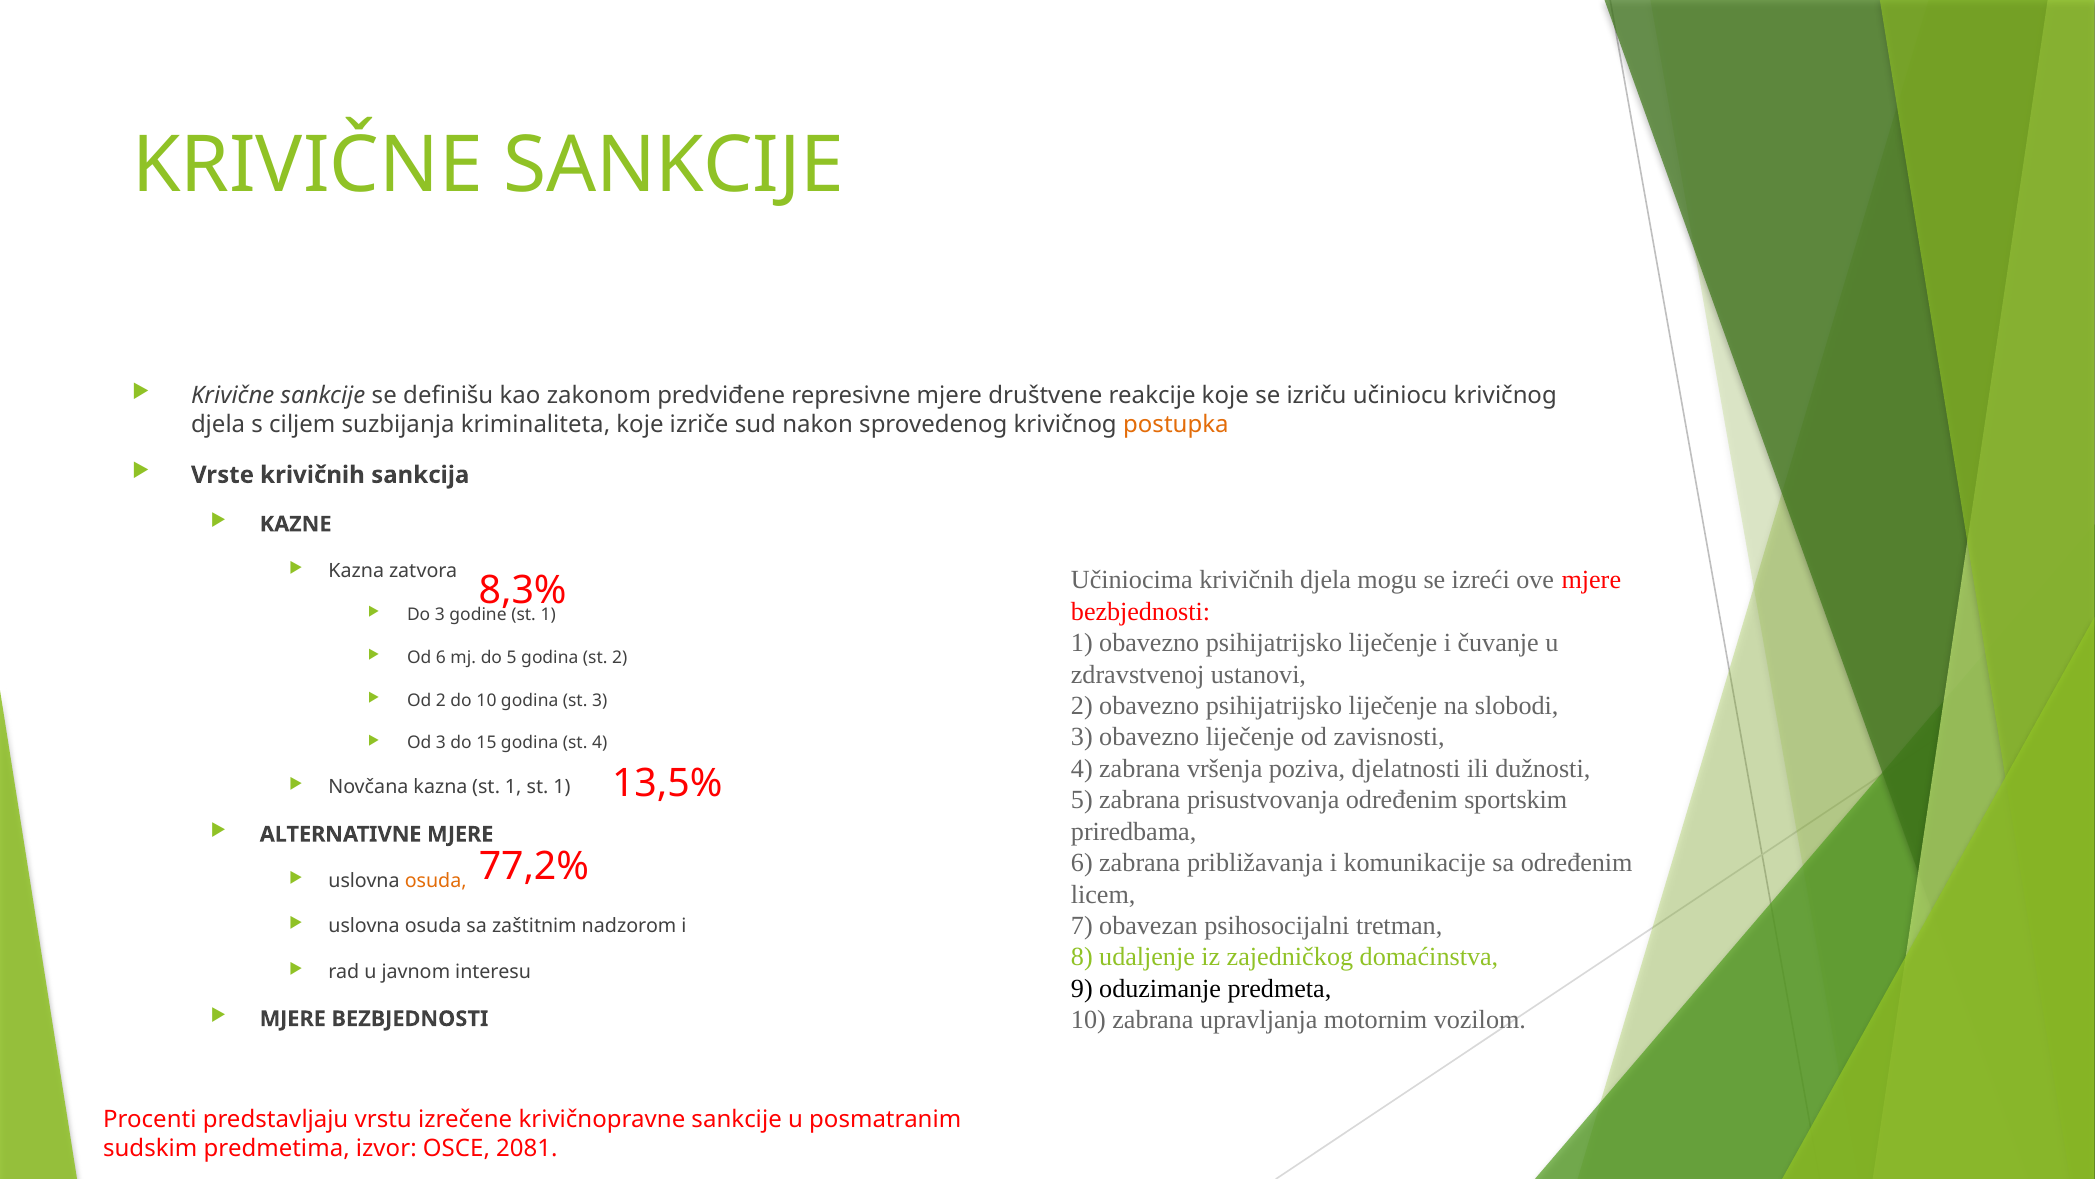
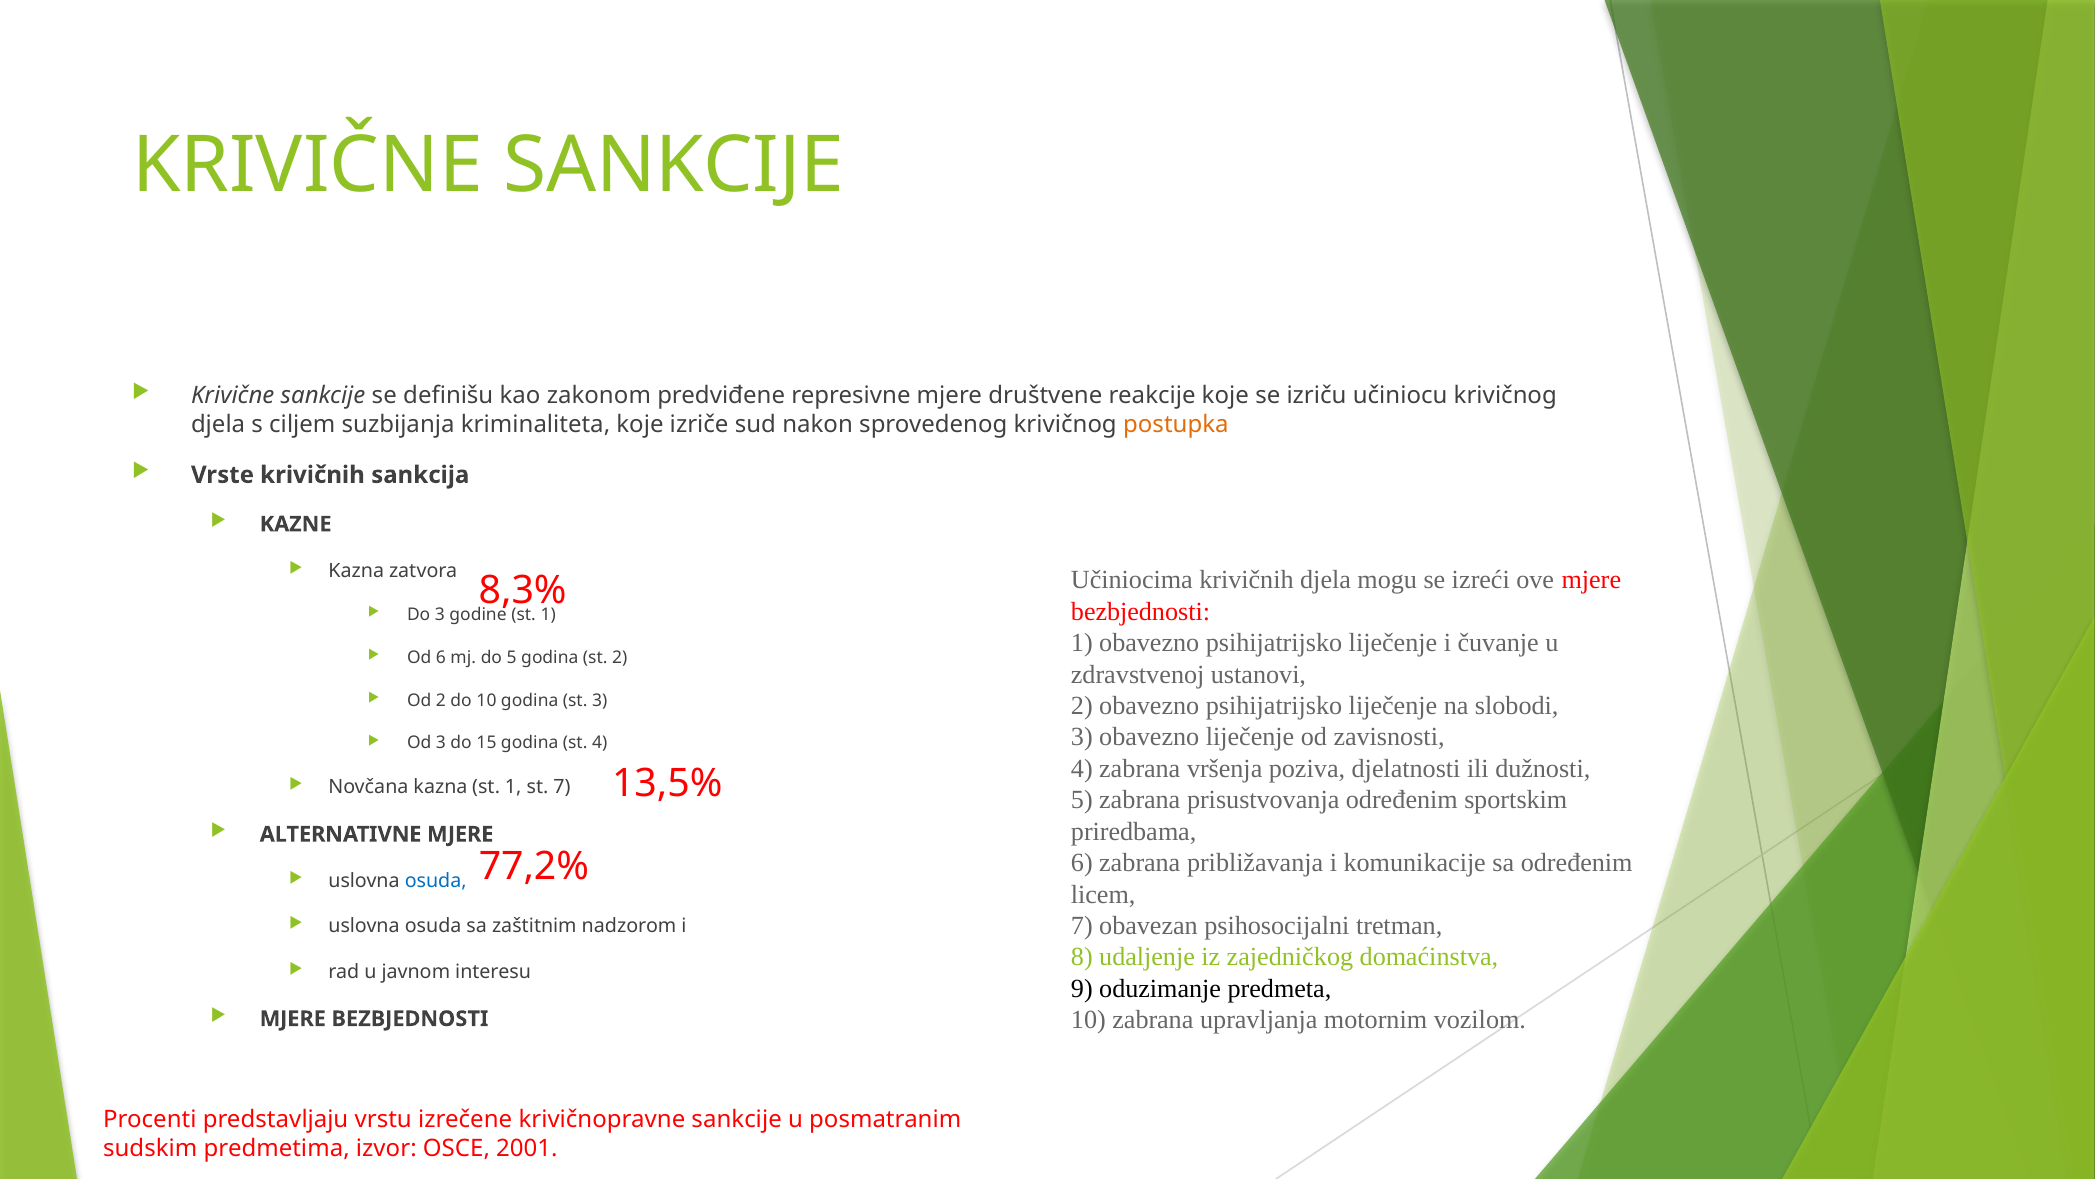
1 st 1: 1 -> 7 (562, 787)
osuda colour: orange -> blue (436, 881)
2081: 2081 -> 2001 (527, 1148)
